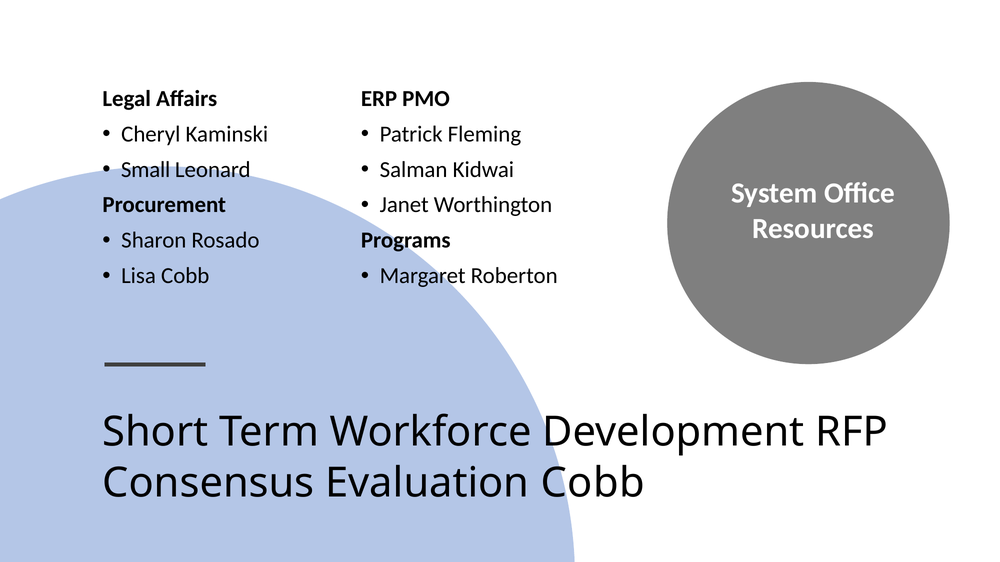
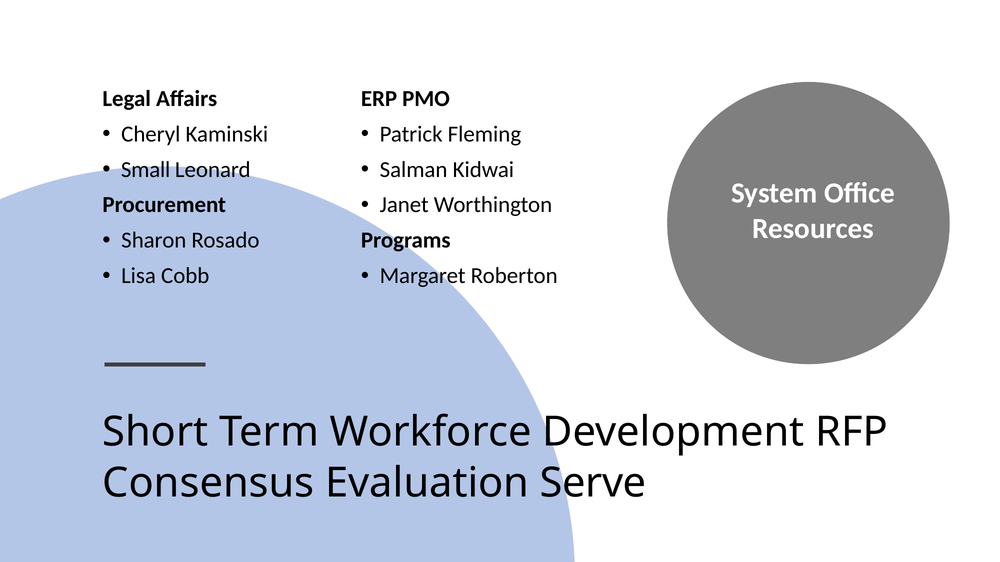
Evaluation Cobb: Cobb -> Serve (593, 483)
